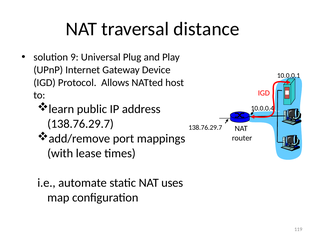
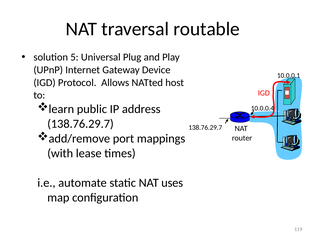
distance: distance -> routable (207, 29)
9: 9 -> 5 (74, 57)
